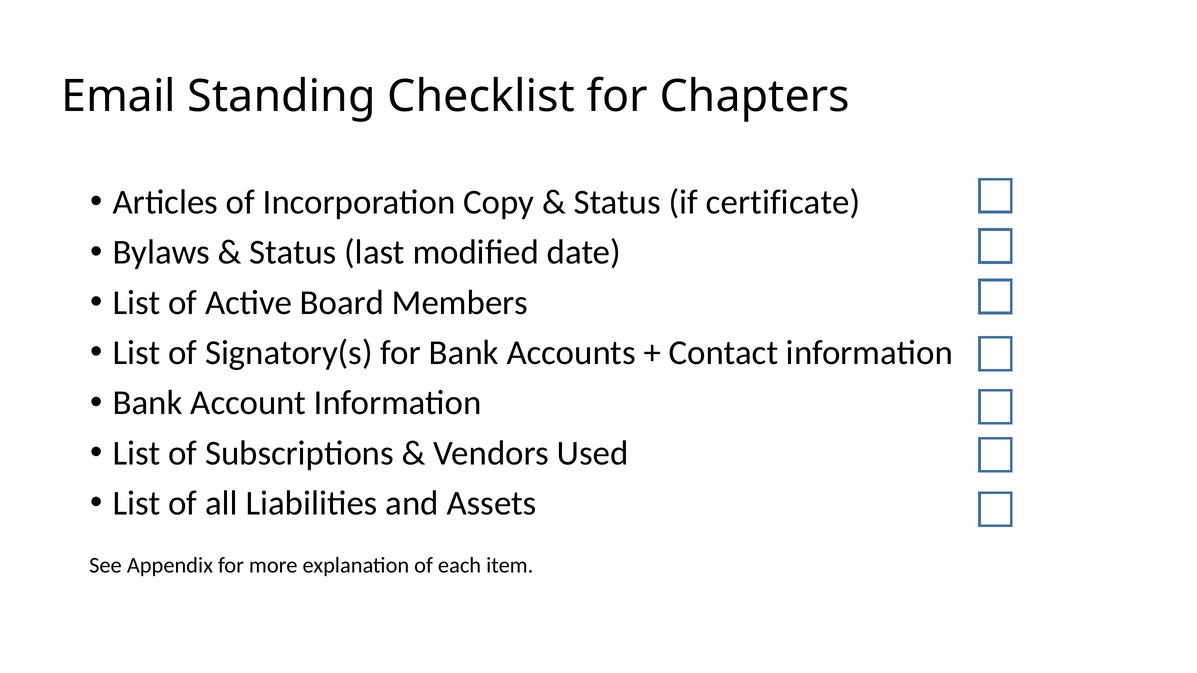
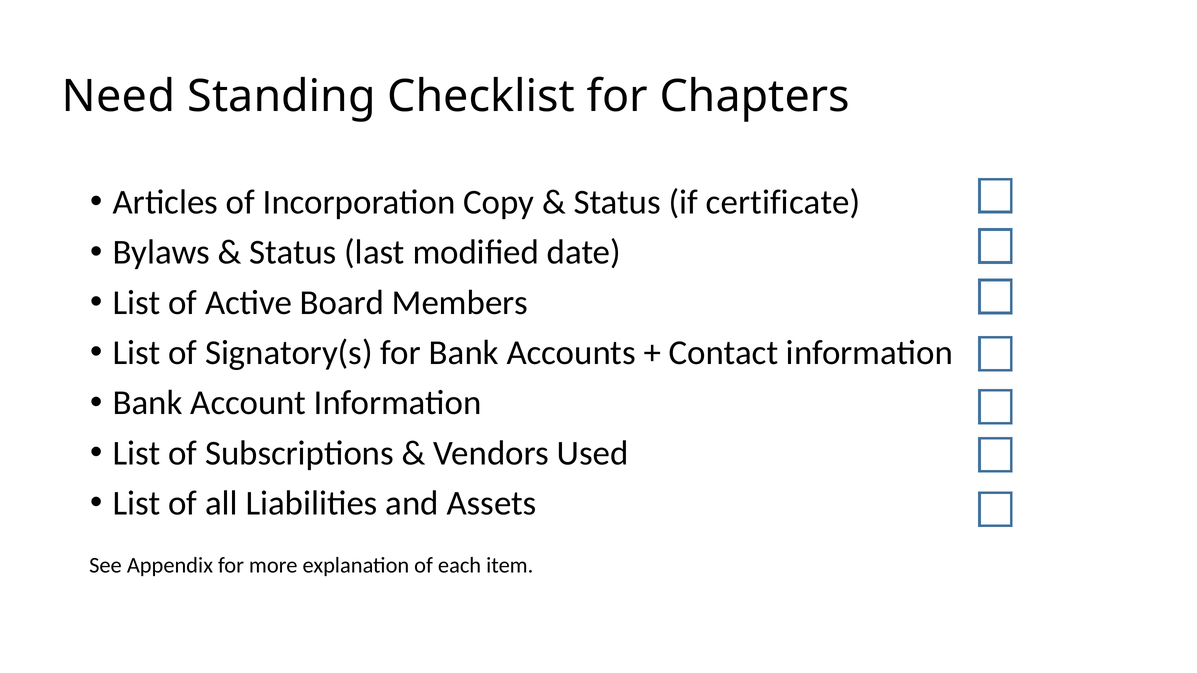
Email: Email -> Need (118, 96)
